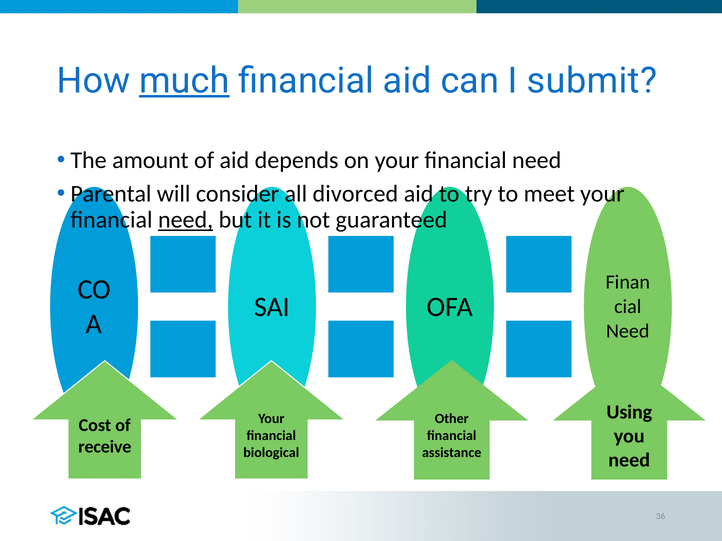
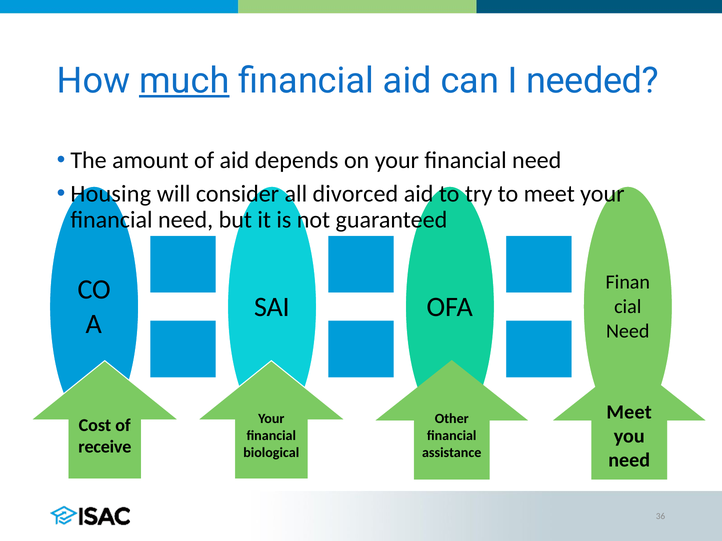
submit: submit -> needed (592, 81)
Parental: Parental -> Housing (111, 194)
need underline: present -> none (186, 220)
Using: Using -> Meet (629, 412)
